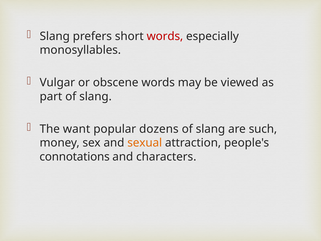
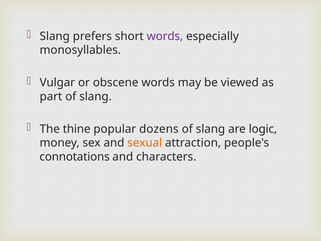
words colour: red -> purple (165, 36)
want: want -> thine (77, 129)
such: such -> logic (263, 129)
